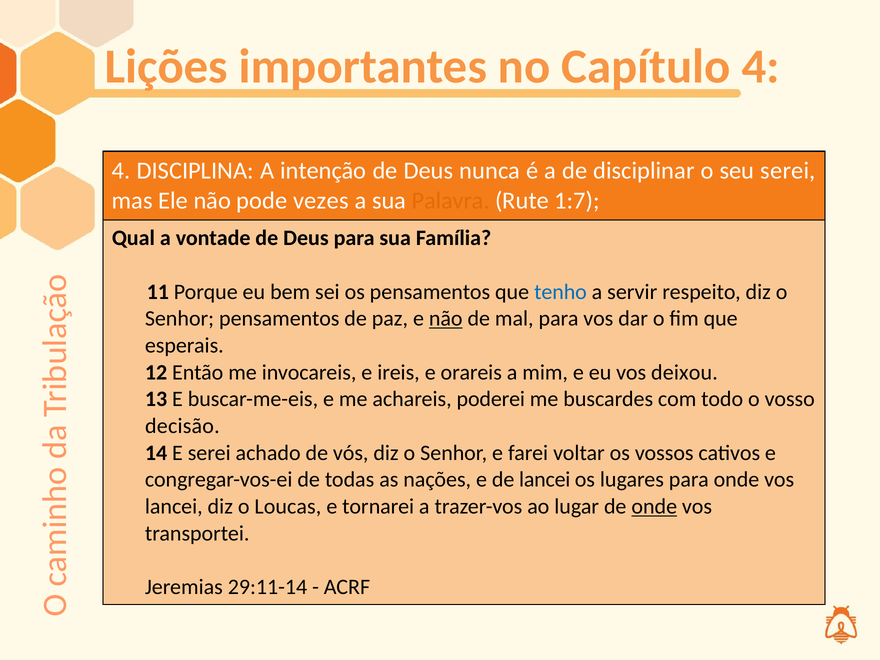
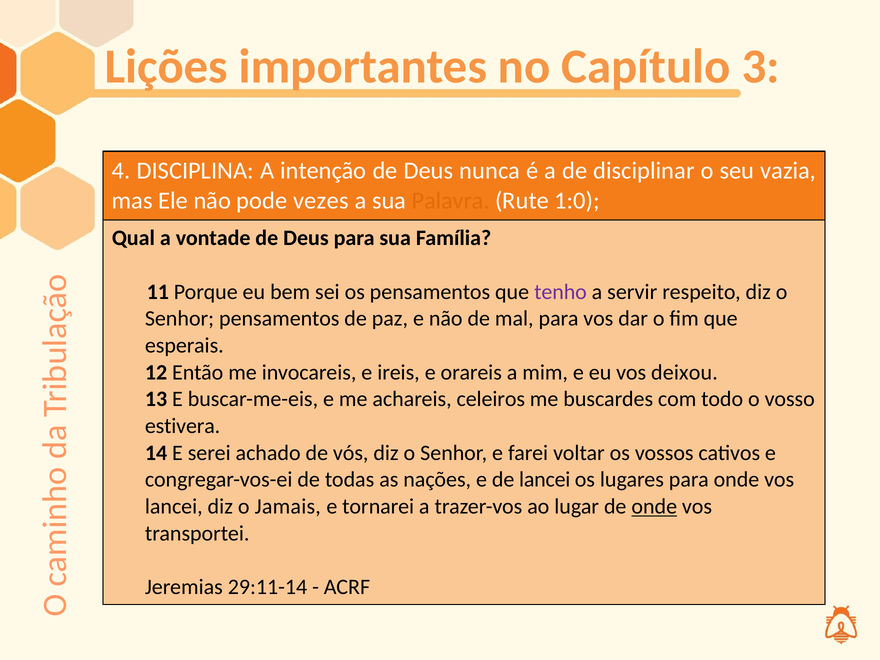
Capítulo 4: 4 -> 3 (761, 67)
seu serei: serei -> vazia (788, 171)
1:7: 1:7 -> 1:0 (577, 201)
tenho colour: blue -> purple (560, 292)
não underline: present -> none (446, 319)
poderei: poderei -> celeiros (491, 399)
decisão: decisão -> estivera (183, 426)
Loucas: Loucas -> Jamais (288, 507)
